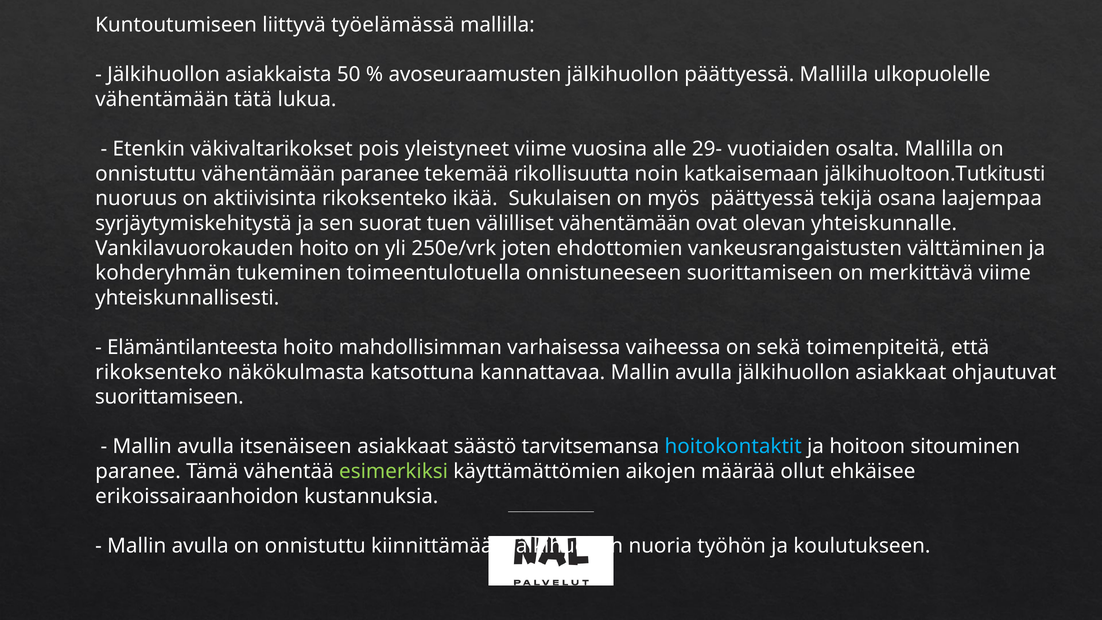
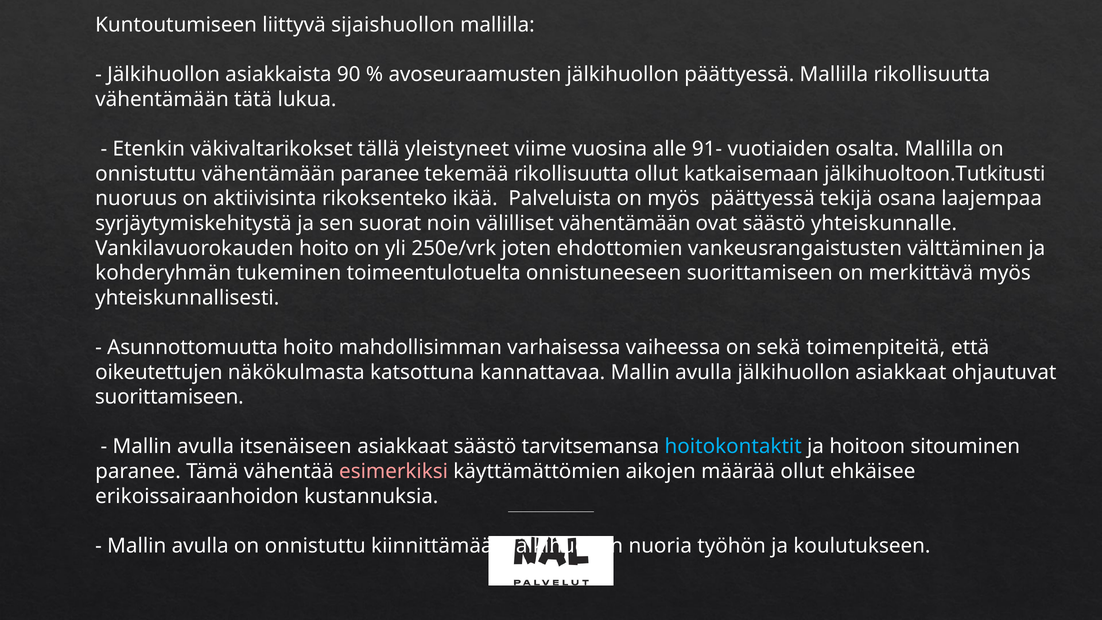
työelämässä: työelämässä -> sijaishuollon (393, 25)
50: 50 -> 90 (349, 75)
Mallilla ulkopuolelle: ulkopuolelle -> rikollisuutta (932, 75)
pois: pois -> tällä (379, 149)
29-: 29- -> 91- (707, 149)
rikollisuutta noin: noin -> ollut (656, 174)
Sukulaisen: Sukulaisen -> Palveluista (560, 199)
tuen: tuen -> noin (449, 223)
ovat olevan: olevan -> säästö (774, 223)
toimeentulotuella: toimeentulotuella -> toimeentulotuelta (434, 273)
merkittävä viime: viime -> myös (1005, 273)
Elämäntilanteesta: Elämäntilanteesta -> Asunnottomuutta (193, 347)
rikoksenteko: rikoksenteko -> oikeutettujen (159, 372)
esimerkiksi colour: light green -> pink (394, 471)
